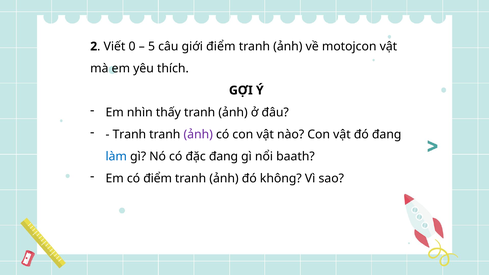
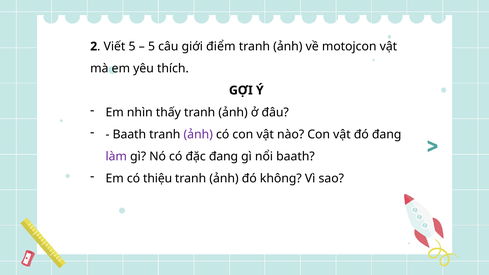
Viết 0: 0 -> 5 (132, 46)
Tranh: Tranh -> Baath (129, 134)
làm colour: blue -> purple (116, 156)
có điểm: điểm -> thiệu (158, 178)
